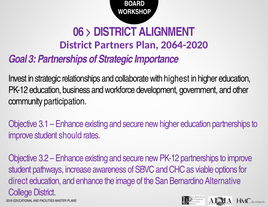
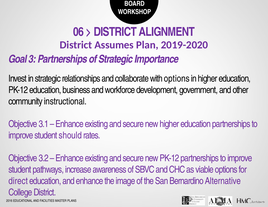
Partners: Partners -> Assumes (114, 45)
2064-2020: 2064-2020 -> 2019-2020 (184, 45)
with highest: highest -> options (177, 79)
participation: participation -> instructional (65, 101)
